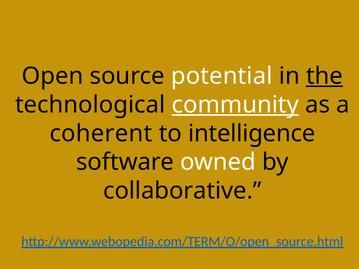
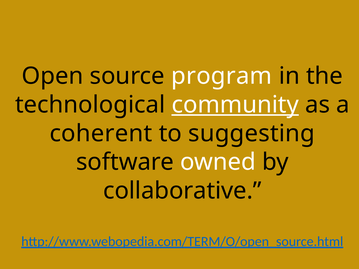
potential: potential -> program (222, 76)
the underline: present -> none (324, 76)
intelligence: intelligence -> suggesting (252, 134)
